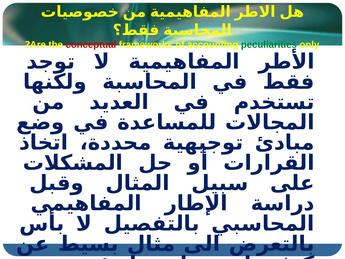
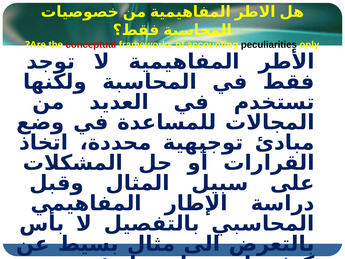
peculiarities colour: green -> black (269, 45)
